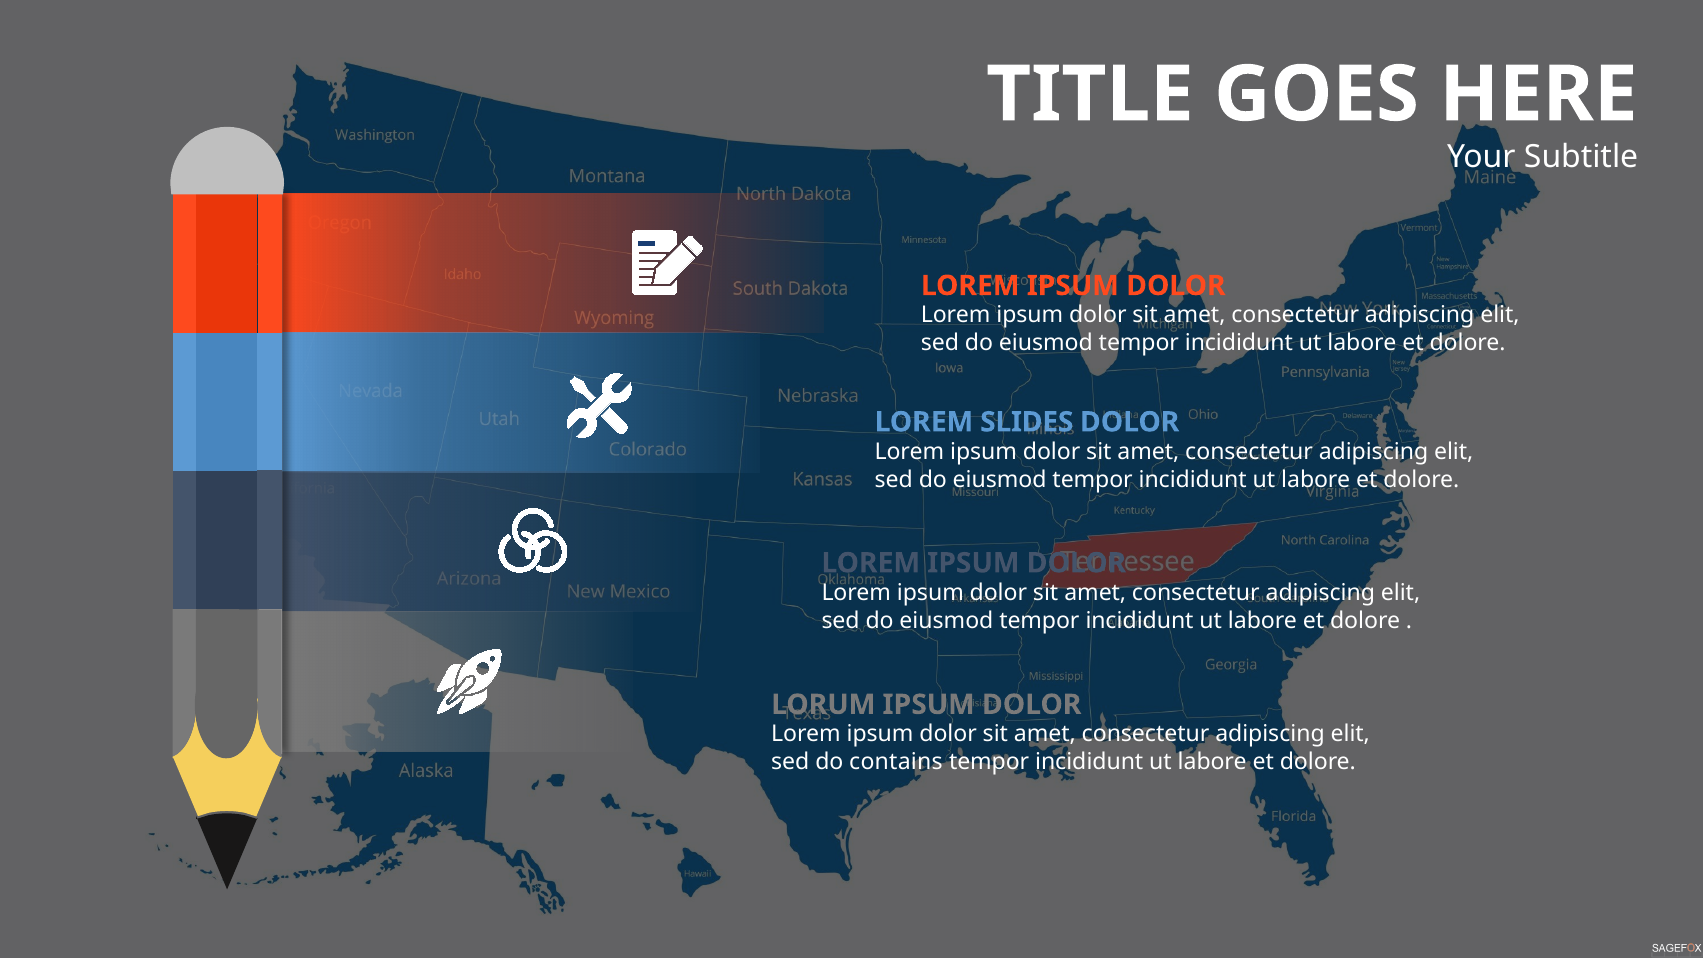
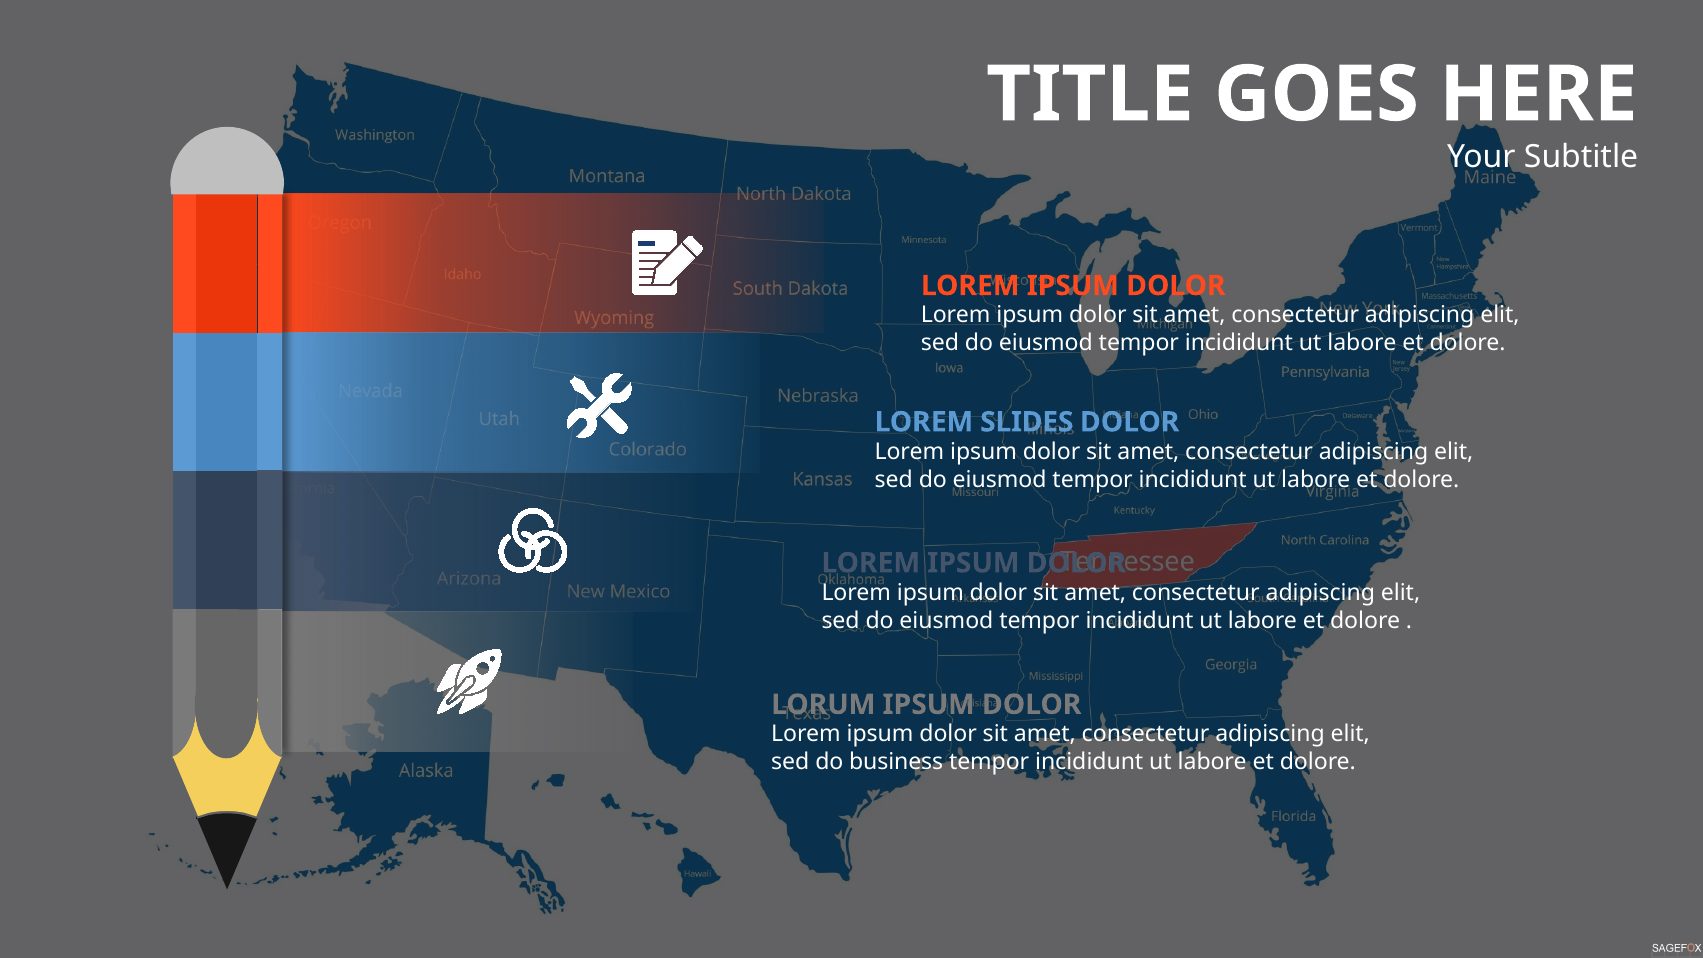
contains: contains -> business (896, 762)
